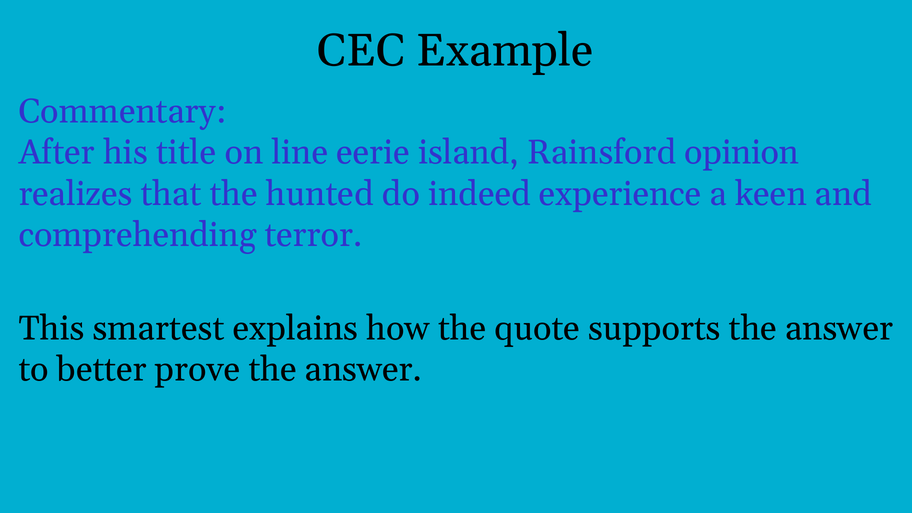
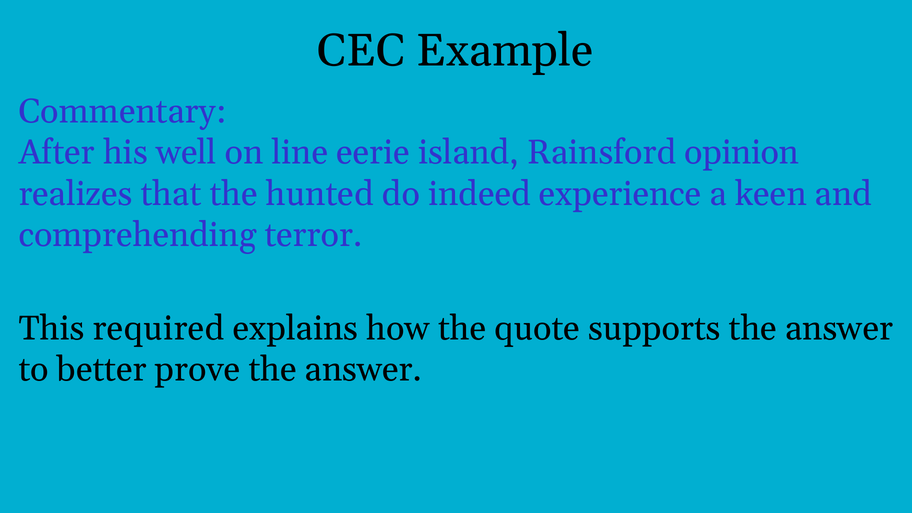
title: title -> well (186, 153)
smartest: smartest -> required (158, 328)
